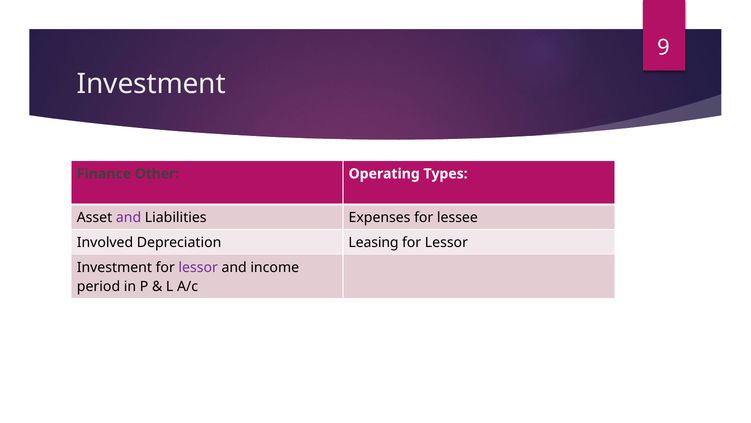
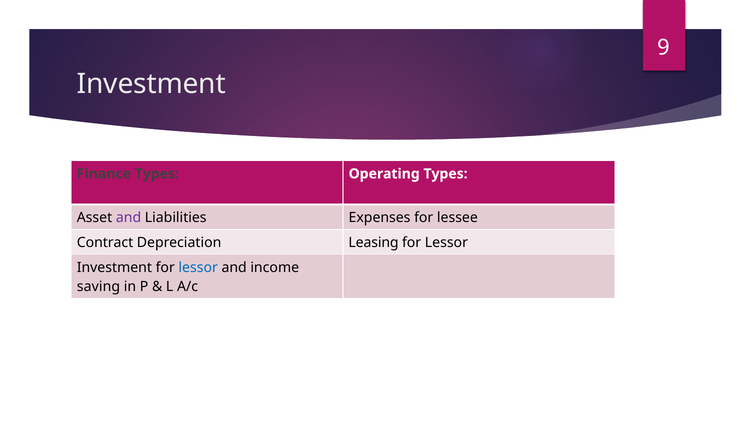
Finance Other: Other -> Types (157, 174)
Involved: Involved -> Contract (105, 242)
lessor colour: purple -> blue (198, 267)
period: period -> saving (98, 286)
